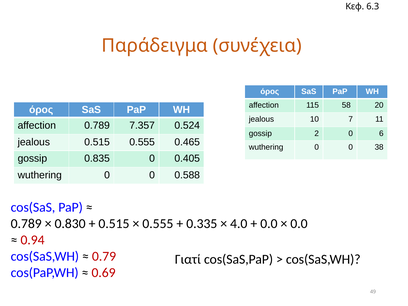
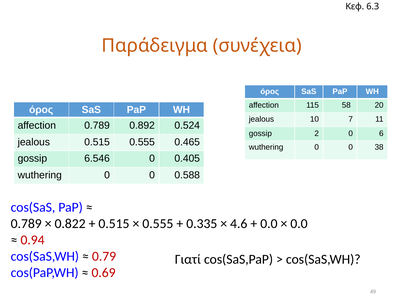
7.357: 7.357 -> 0.892 (142, 125)
0.835: 0.835 -> 6.546 (97, 159)
0.830: 0.830 -> 0.822 (70, 224)
4.0: 4.0 -> 4.6 (239, 224)
